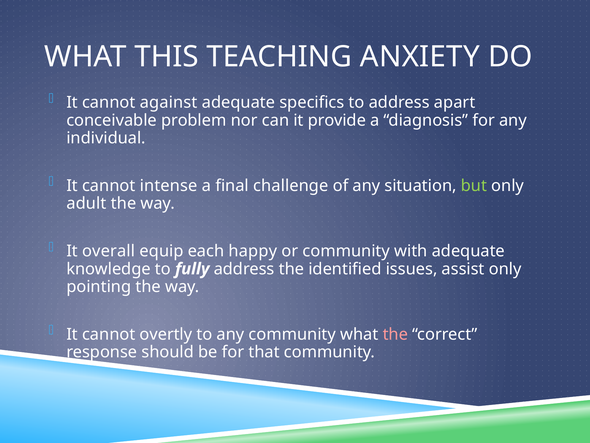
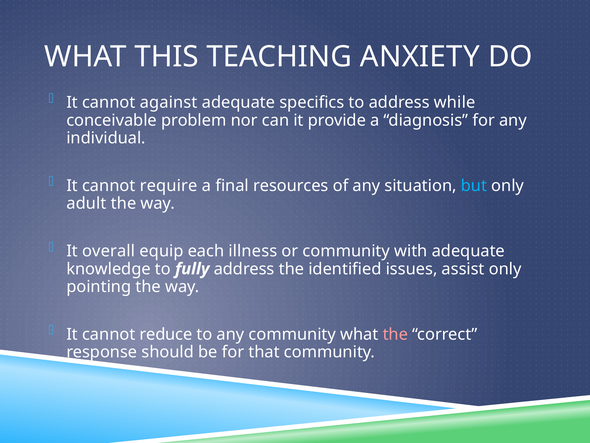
apart: apart -> while (455, 102)
intense: intense -> require (169, 186)
challenge: challenge -> resources (291, 186)
but colour: light green -> light blue (474, 186)
happy: happy -> illness (253, 251)
overtly: overtly -> reduce (166, 334)
